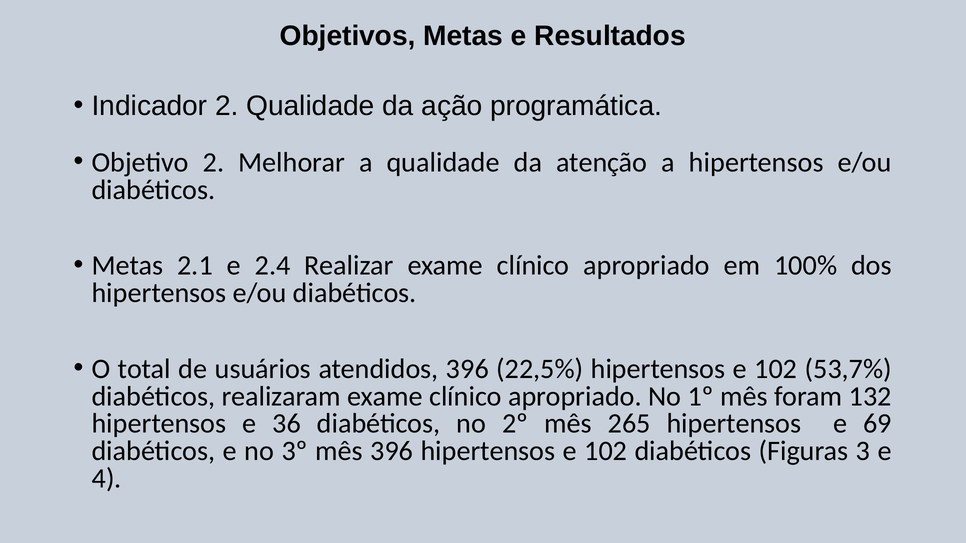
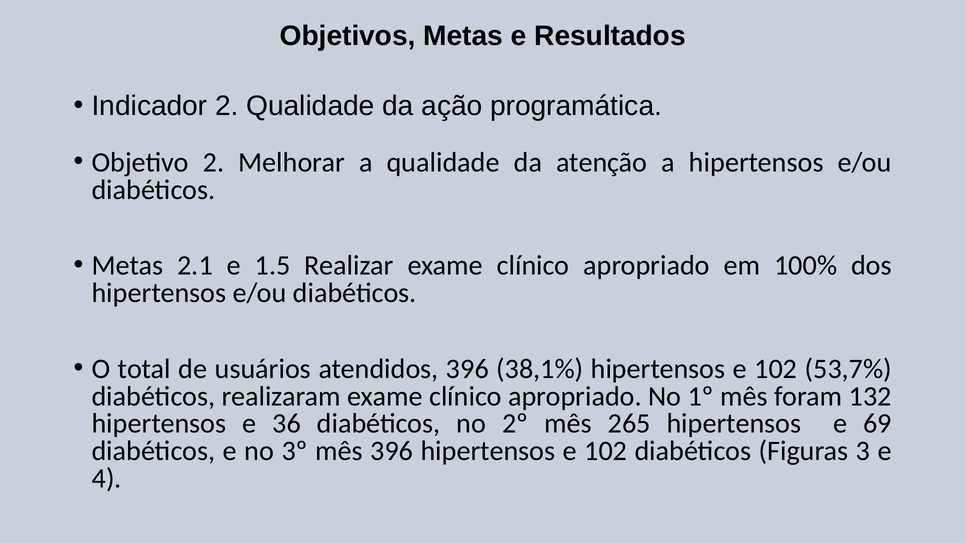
2.4: 2.4 -> 1.5 (273, 266)
22,5%: 22,5% -> 38,1% (540, 369)
